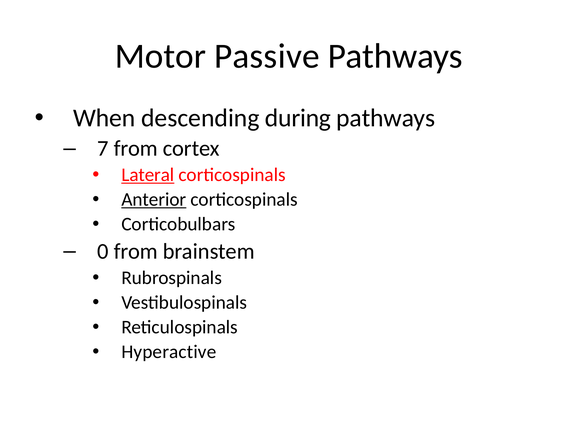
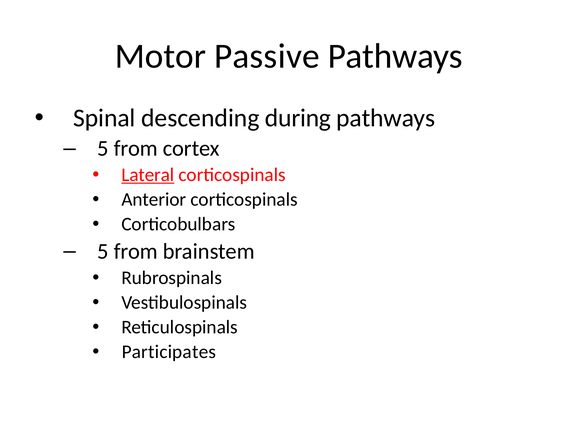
When: When -> Spinal (104, 118)
7: 7 -> 5 (103, 148)
Anterior underline: present -> none (154, 199)
0: 0 -> 5 (103, 251)
Hyperactive: Hyperactive -> Participates (169, 351)
